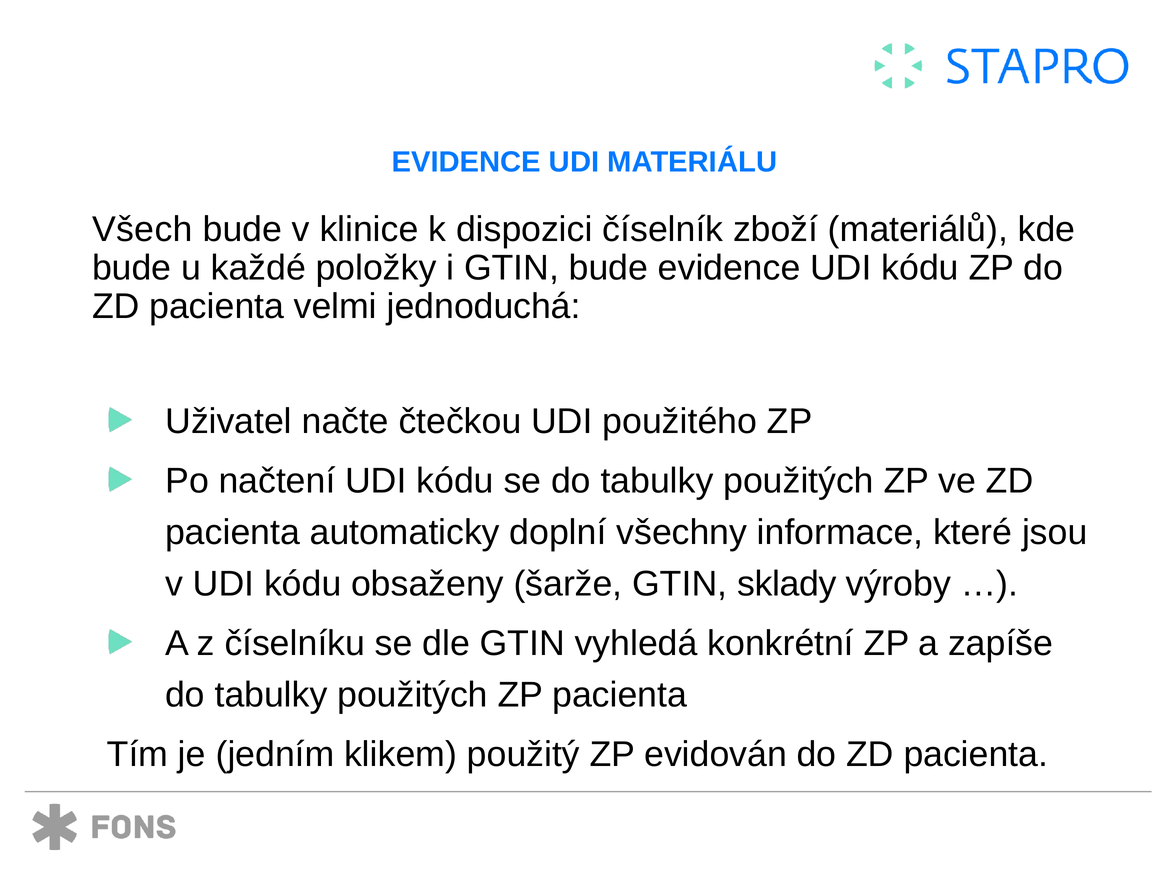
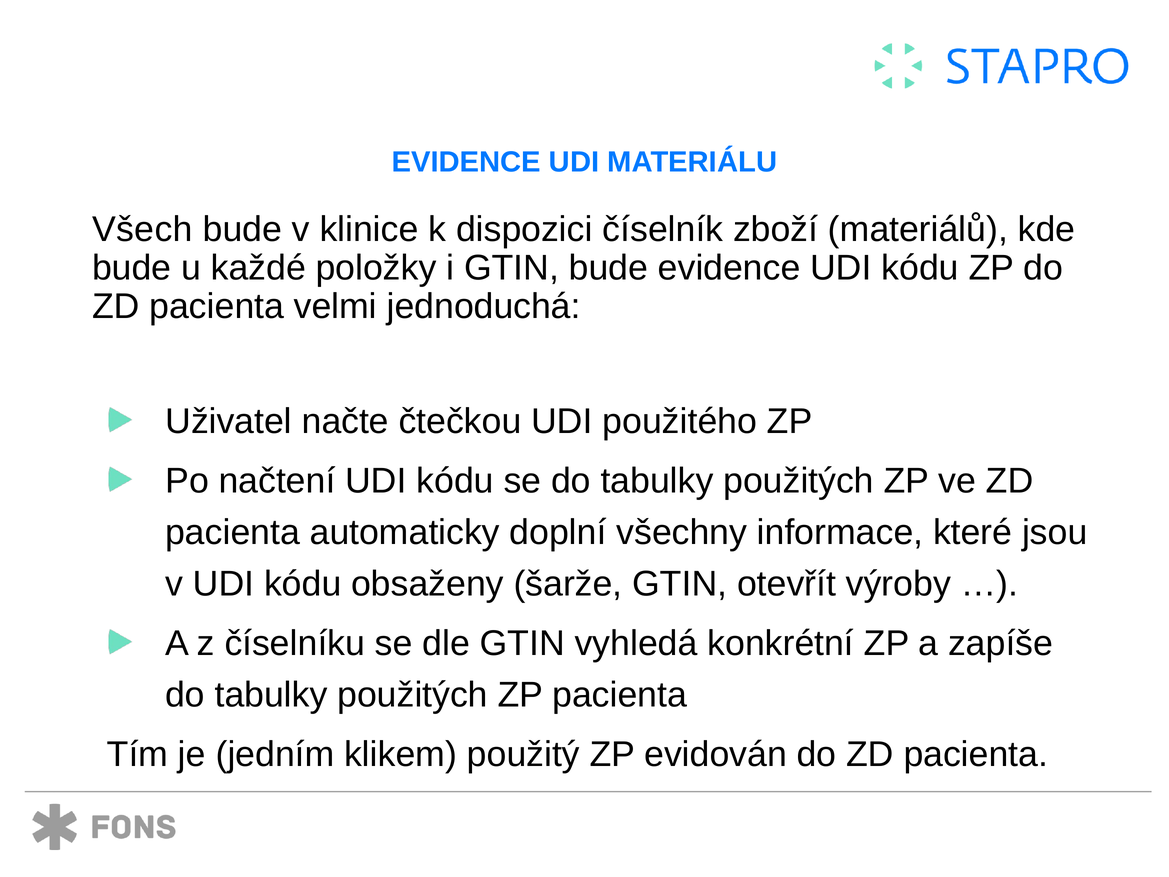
sklady: sklady -> otevřít (787, 584)
